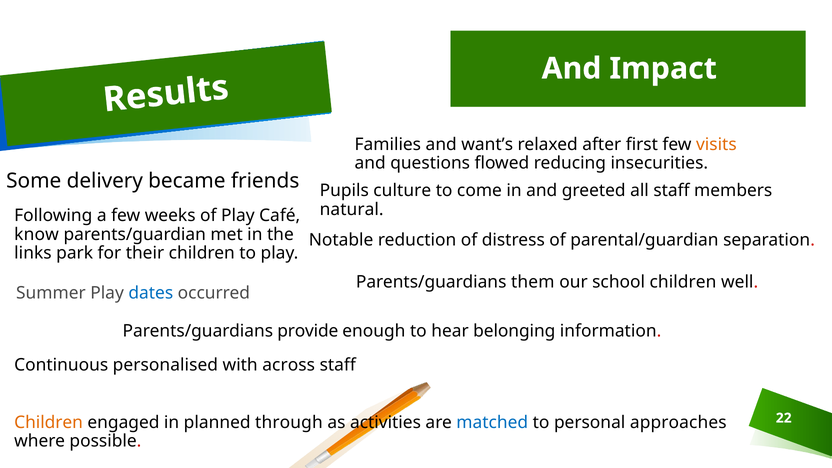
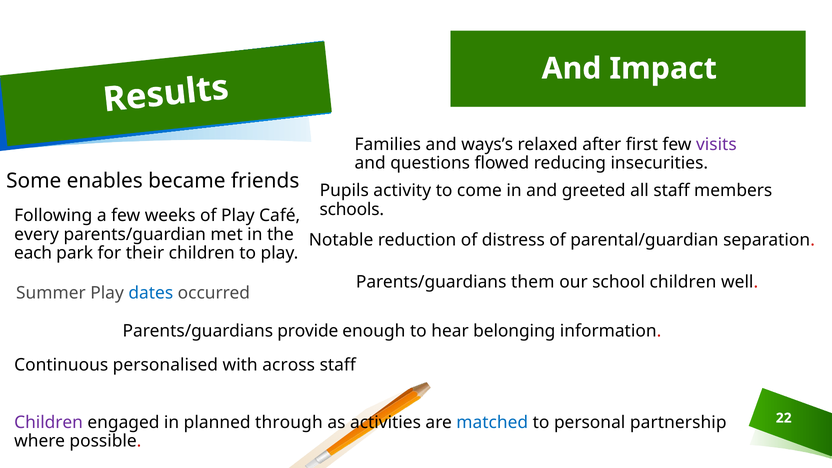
want’s: want’s -> ways’s (487, 145)
visits colour: orange -> purple (716, 145)
delivery: delivery -> enables (105, 181)
culture: culture -> activity (402, 191)
natural: natural -> schools (352, 209)
know: know -> every (37, 234)
links: links -> each (33, 253)
Children colour: orange -> purple (49, 422)
approaches: approaches -> partnership (678, 422)
